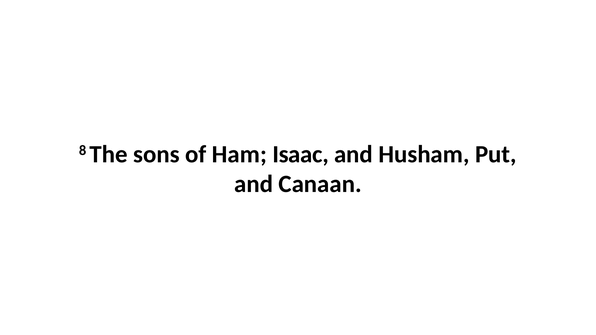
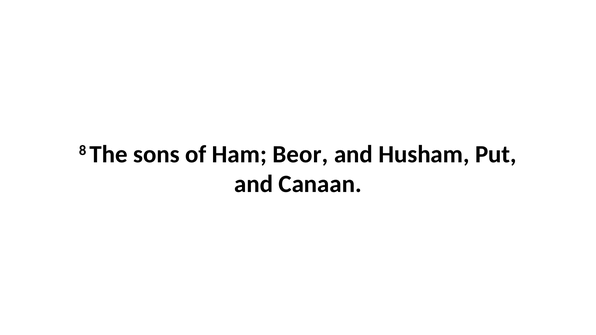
Isaac: Isaac -> Beor (300, 154)
